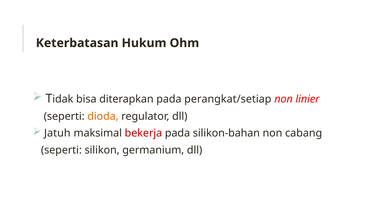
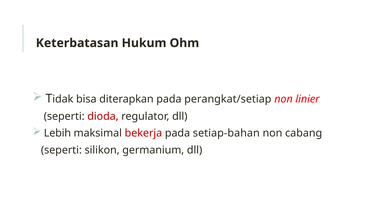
dioda colour: orange -> red (103, 117)
Jatuh: Jatuh -> Lebih (57, 133)
silikon-bahan: silikon-bahan -> setiap-bahan (226, 133)
